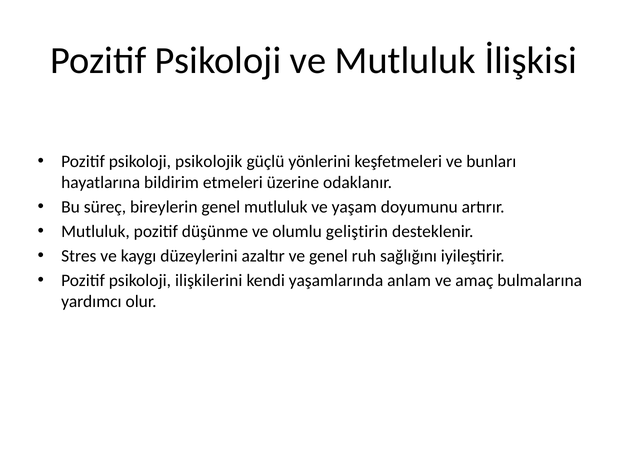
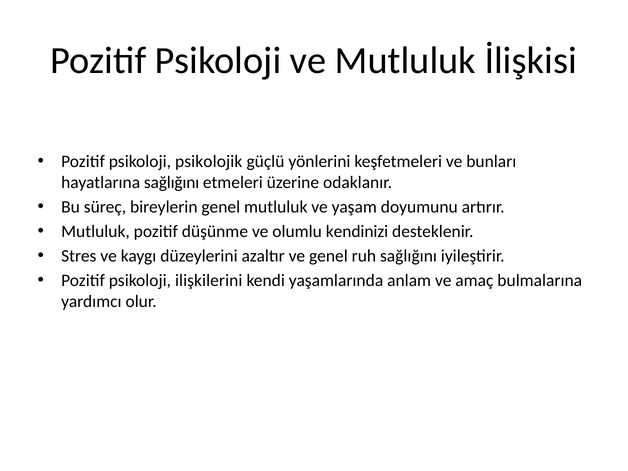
hayatlarına bildirim: bildirim -> sağlığını (172, 183)
geliştirin: geliştirin -> kendinizi (357, 232)
